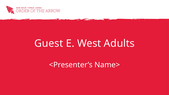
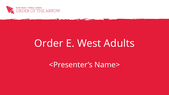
Guest: Guest -> Order (49, 43)
